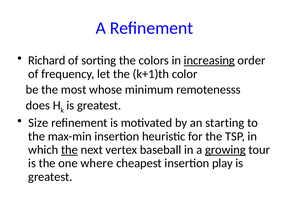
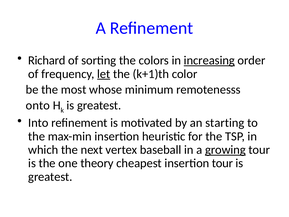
let underline: none -> present (104, 74)
does: does -> onto (38, 105)
Size: Size -> Into (38, 123)
the underline: present -> none (69, 150)
where: where -> theory (97, 163)
insertion play: play -> tour (222, 163)
